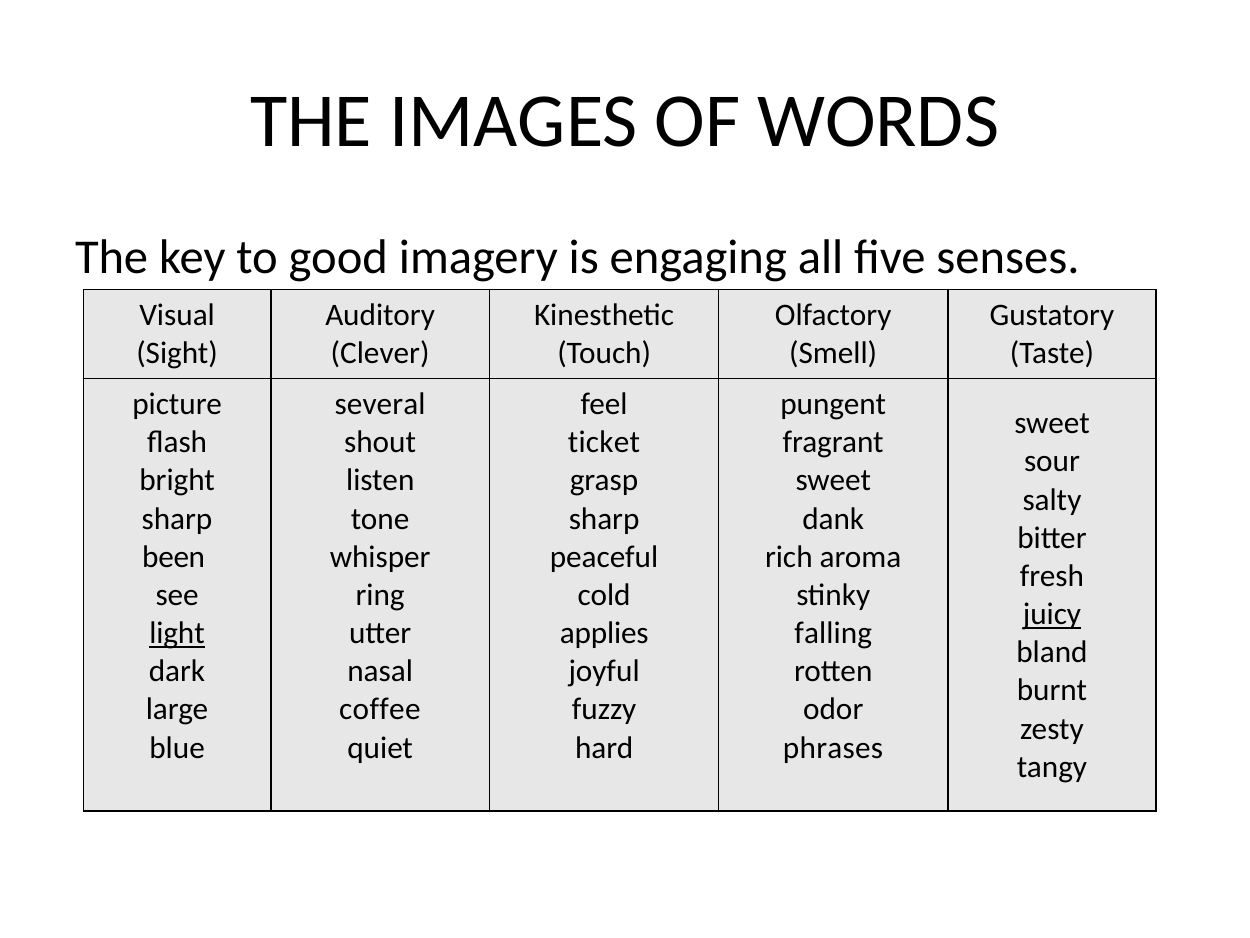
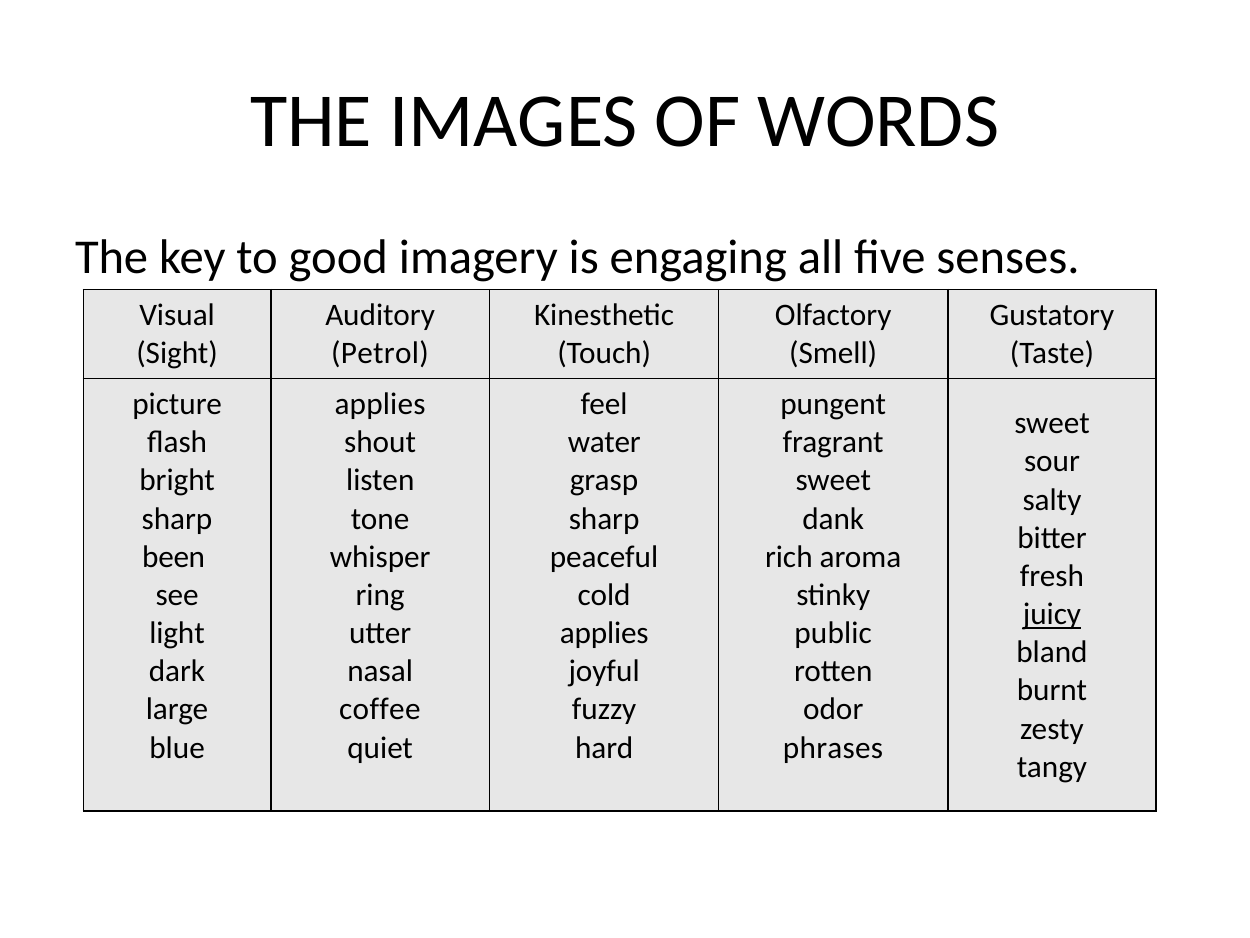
Clever: Clever -> Petrol (380, 353)
several: several -> applies (380, 404)
ticket: ticket -> water (604, 442)
light underline: present -> none (177, 633)
falling: falling -> public (833, 633)
